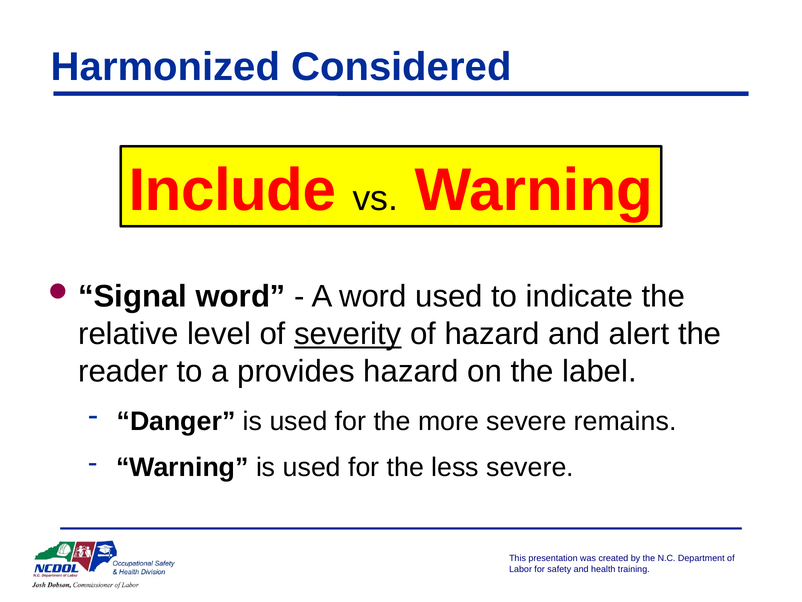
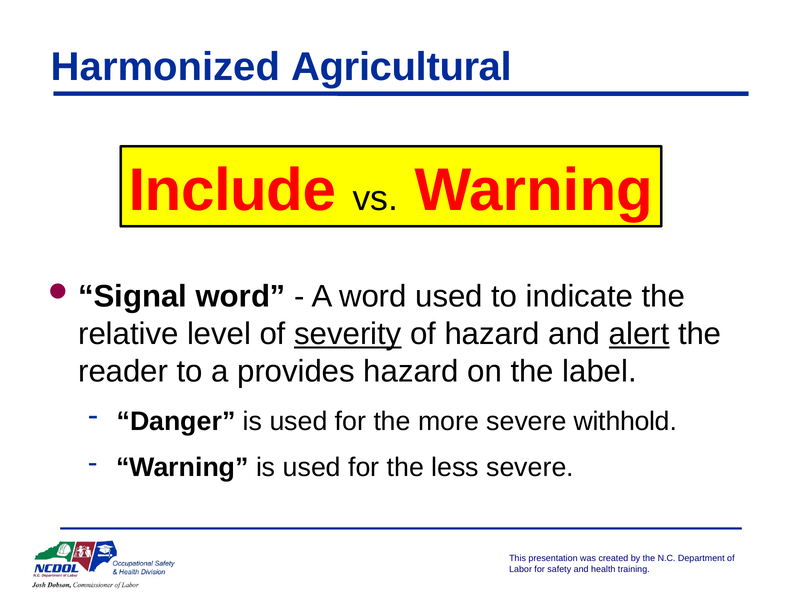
Considered: Considered -> Agricultural (402, 67)
alert underline: none -> present (639, 334)
remains: remains -> withhold (625, 421)
